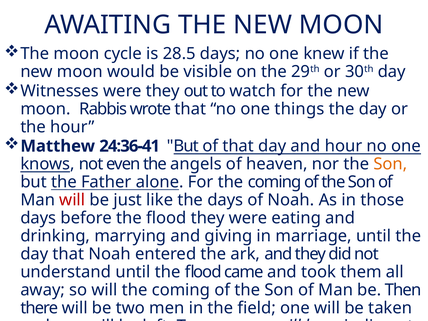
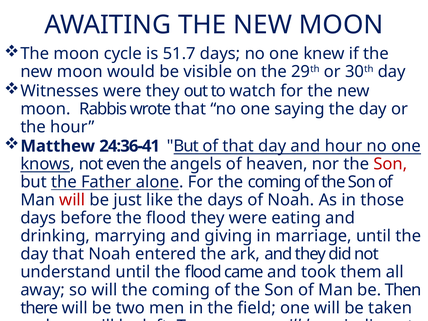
28.5: 28.5 -> 51.7 (179, 54)
things: things -> saying (300, 109)
Son colour: orange -> red (390, 164)
